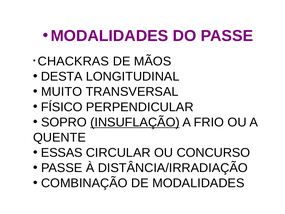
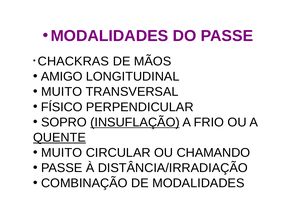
DESTA: DESTA -> AMIGO (62, 76)
QUENTE underline: none -> present (60, 137)
ESSAS: ESSAS -> MUITO (62, 153)
CONCURSO: CONCURSO -> CHAMANDO (213, 153)
